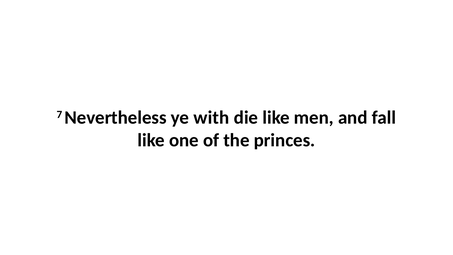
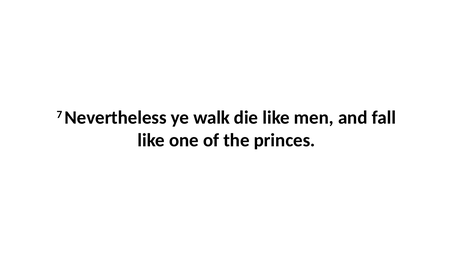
with: with -> walk (212, 117)
